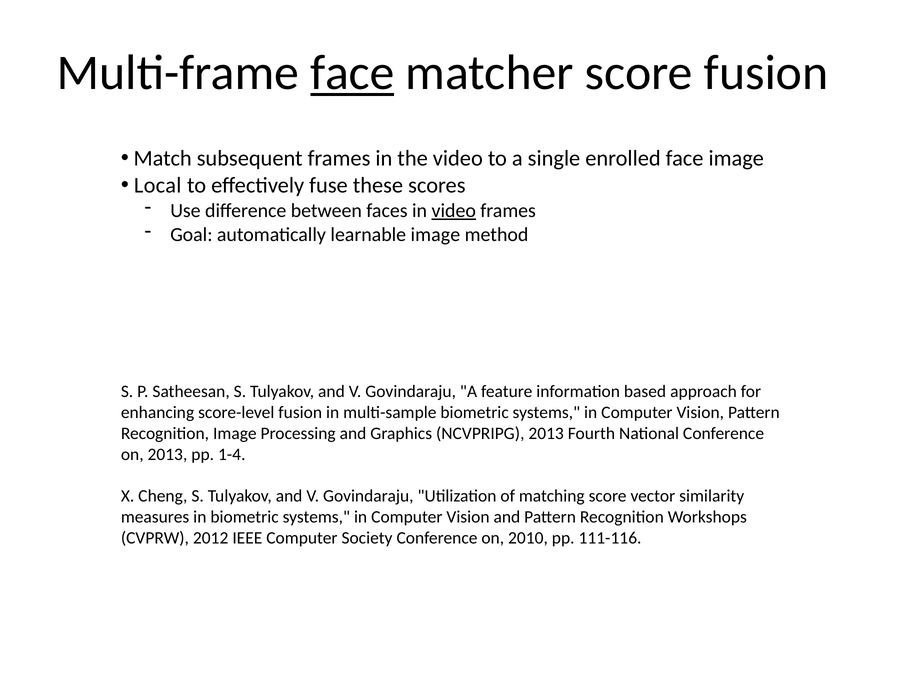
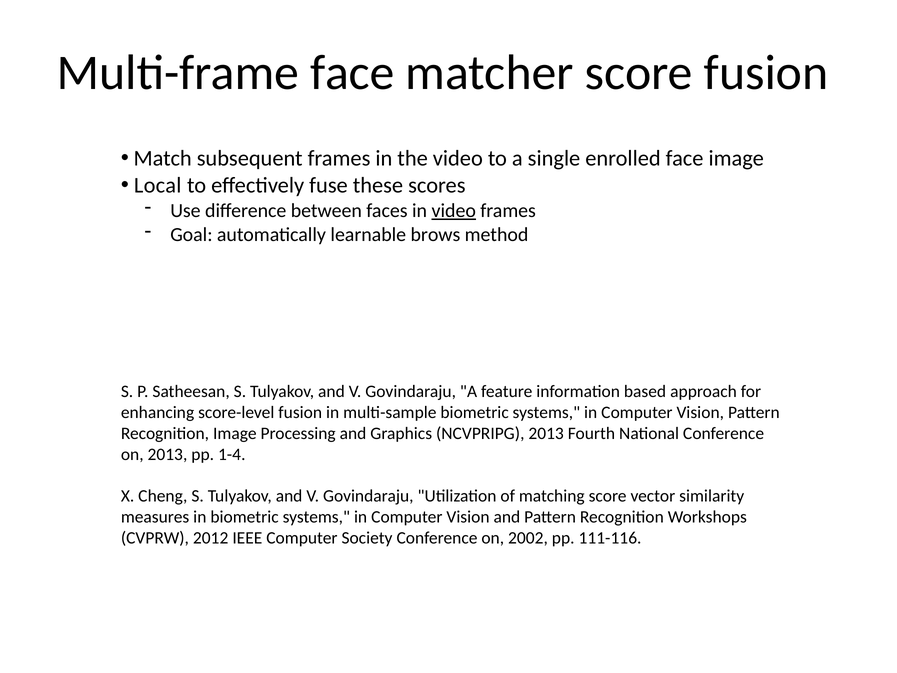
face underline: present -> none (352, 73)
learnable image: image -> brows (435, 234)
2010: 2010 -> 2002 (528, 538)
